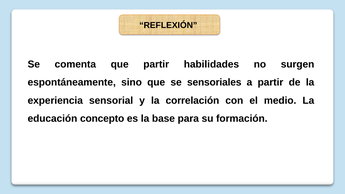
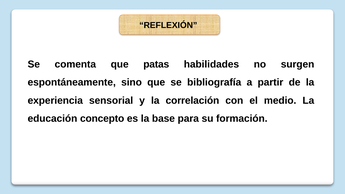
que partir: partir -> patas (156, 64)
sensoriales: sensoriales -> bibliografía (214, 82)
